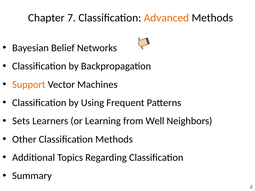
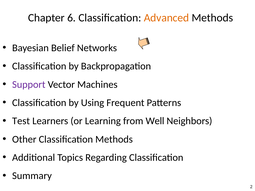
7: 7 -> 6 (72, 18)
Support colour: orange -> purple (29, 85)
Sets: Sets -> Test (21, 121)
